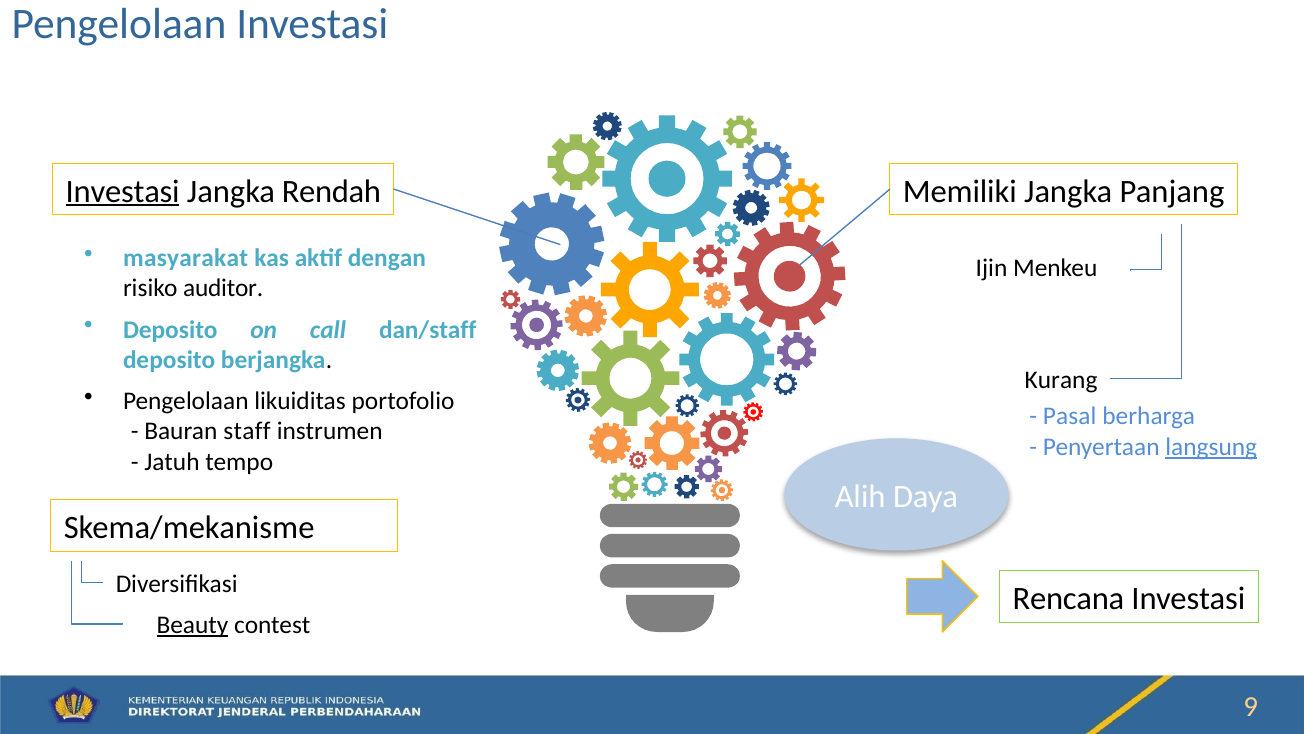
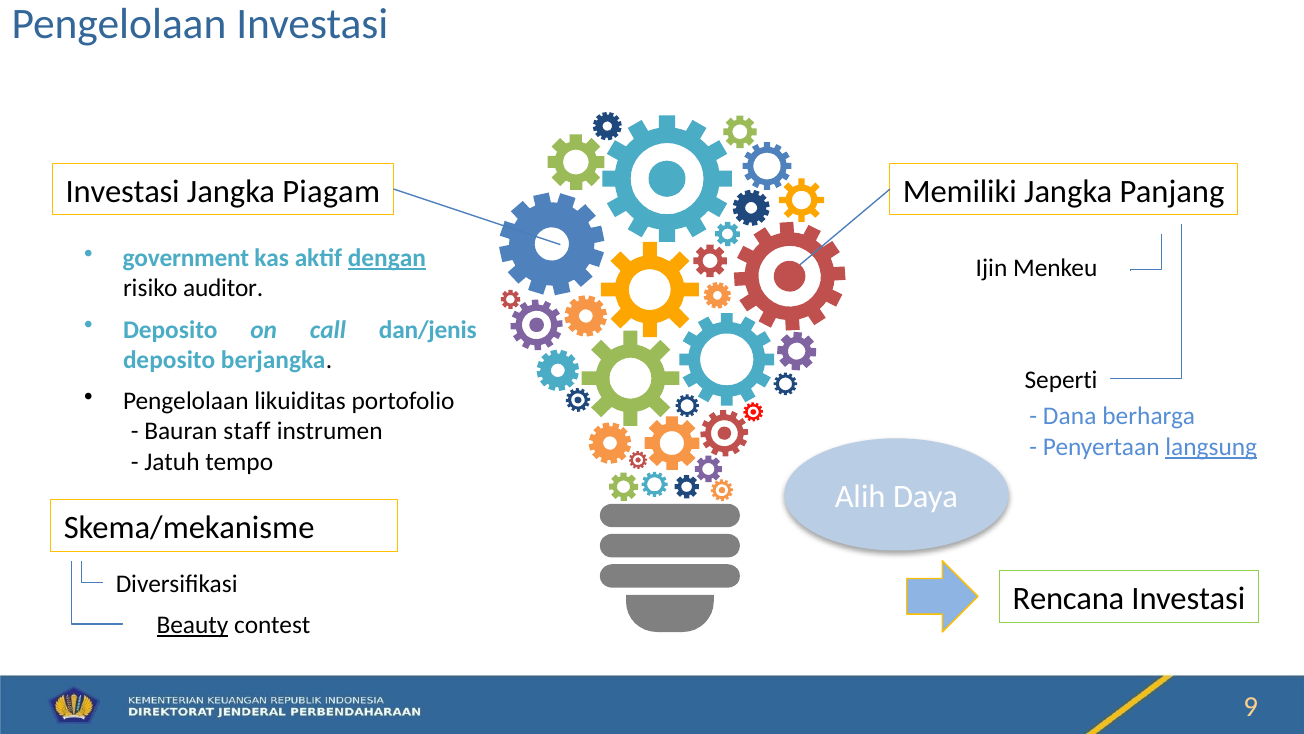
Investasi underline: present -> none (123, 191)
Rendah: Rendah -> Piagam (331, 191)
masyarakat: masyarakat -> government (186, 258)
dengan underline: none -> present (387, 258)
dan/staff: dan/staff -> dan/jenis (428, 329)
Kurang: Kurang -> Seperti (1061, 380)
Pasal: Pasal -> Dana (1070, 416)
